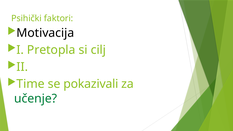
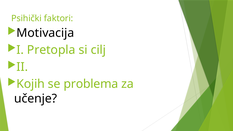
Time: Time -> Kojih (31, 84)
pokazivali: pokazivali -> problema (91, 84)
učenje colour: green -> black (35, 99)
